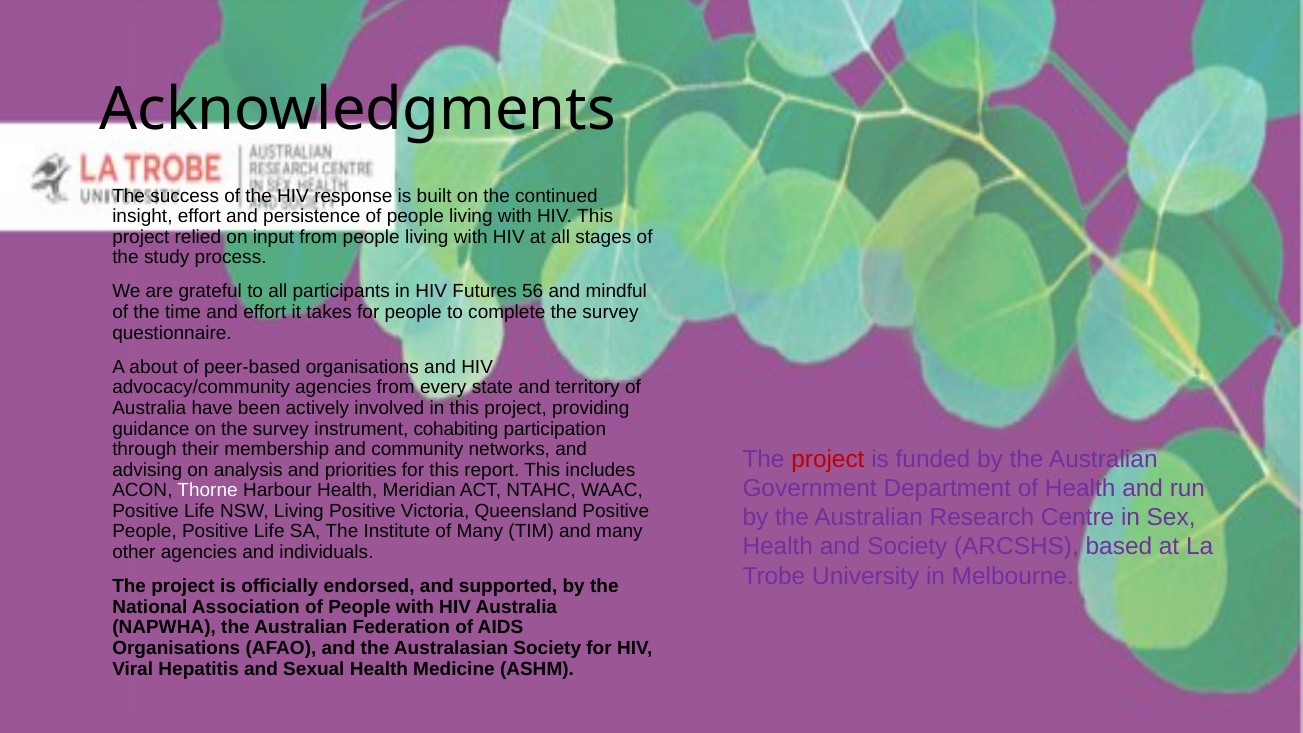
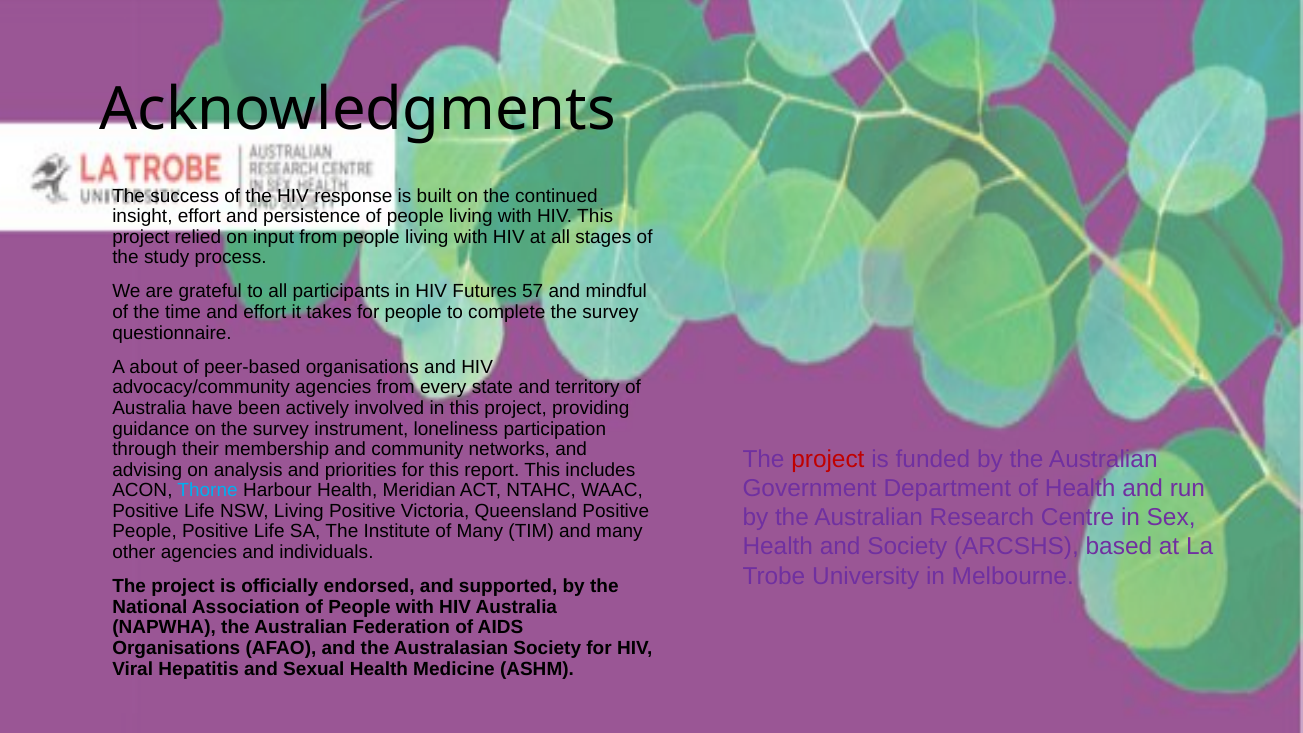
56: 56 -> 57 (533, 292)
cohabiting: cohabiting -> loneliness (456, 429)
Thorne colour: white -> light blue (208, 491)
